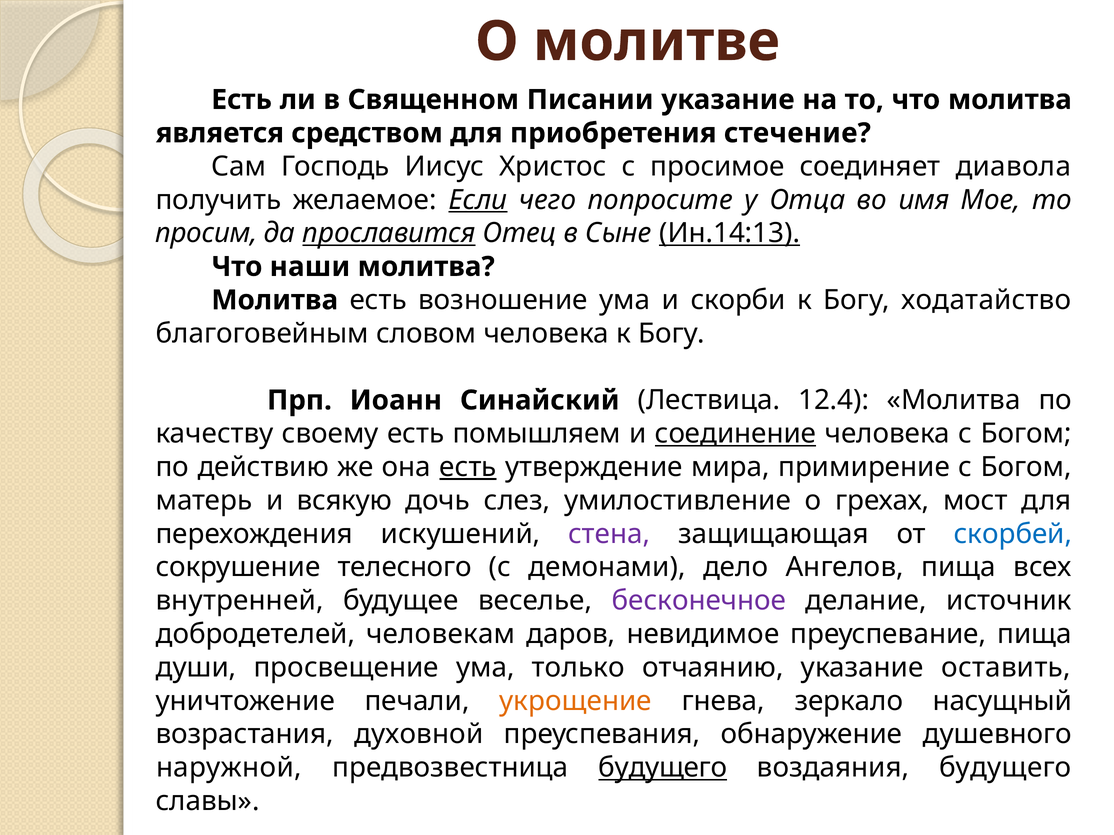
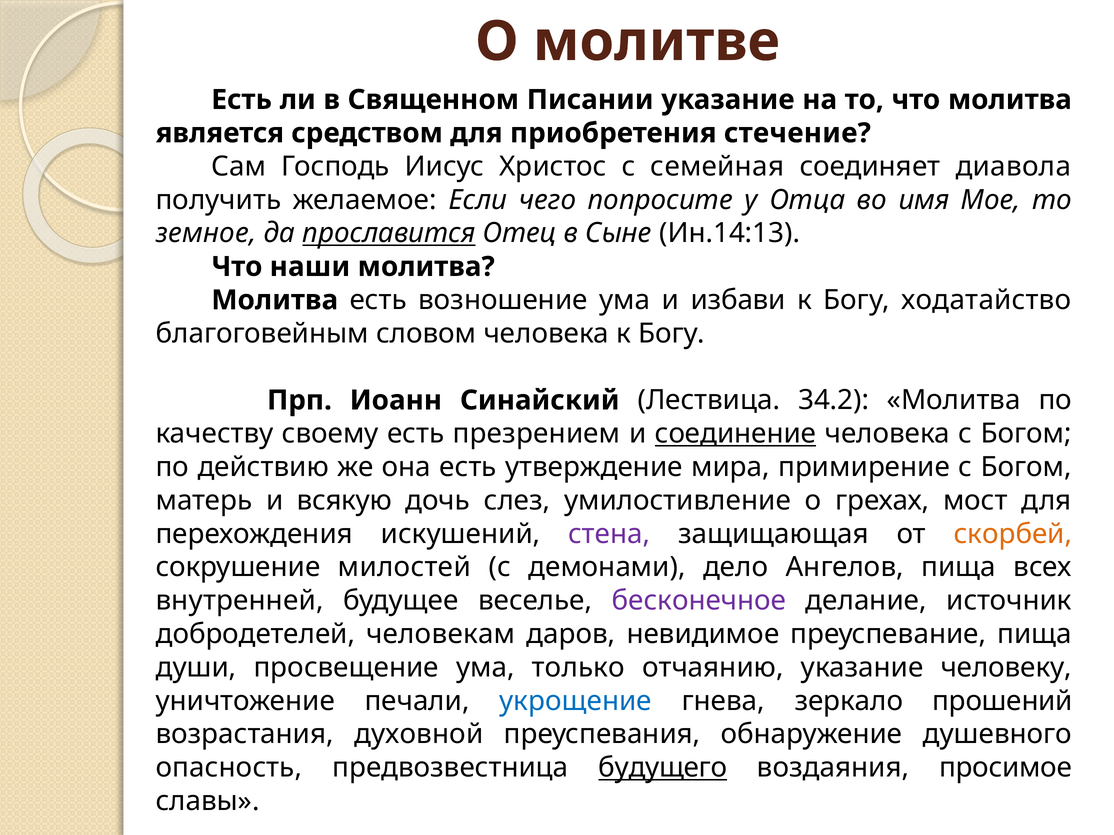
просимое: просимое -> семейная (717, 167)
Если underline: present -> none (478, 200)
просим: просим -> земное (206, 233)
Ин.14:13 underline: present -> none (730, 233)
скорби: скорби -> избави (738, 300)
12.4: 12.4 -> 34.2 (834, 401)
помышляем: помышляем -> презрением (537, 434)
есть underline: present -> none (468, 467)
скорбей colour: blue -> orange (1013, 534)
телесного: телесного -> милостей (404, 568)
оставить: оставить -> человеку (1006, 668)
укрощение colour: orange -> blue (575, 701)
насущный: насущный -> прошений (1003, 701)
наружной: наружной -> опасность (229, 768)
воздаяния будущего: будущего -> просимое (1006, 768)
